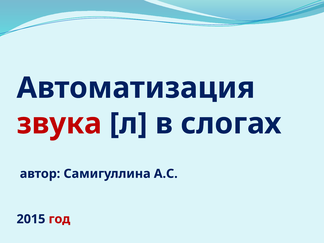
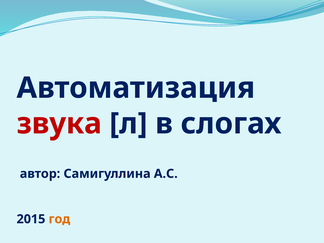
год colour: red -> orange (59, 219)
